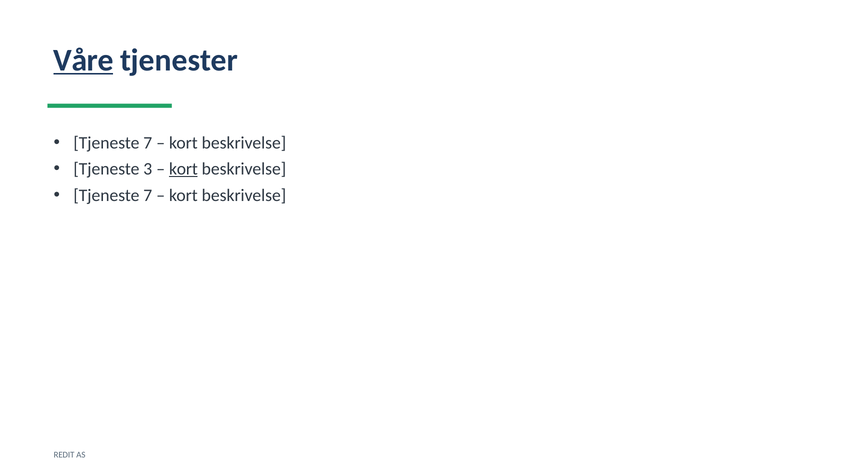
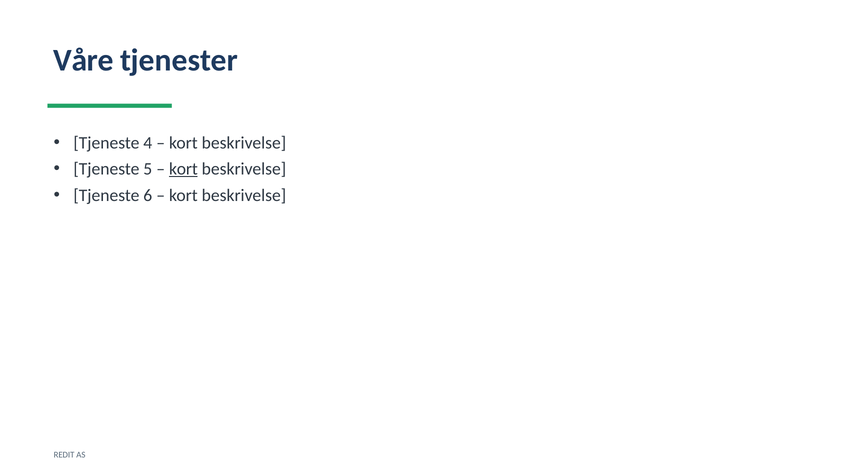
Våre underline: present -> none (83, 60)
7: 7 -> 4 (148, 143)
3: 3 -> 5 (148, 169)
7: 7 -> 6 (148, 195)
